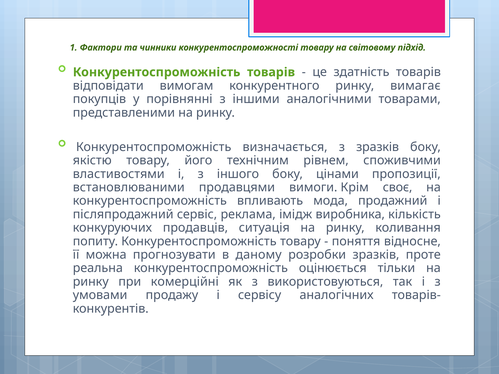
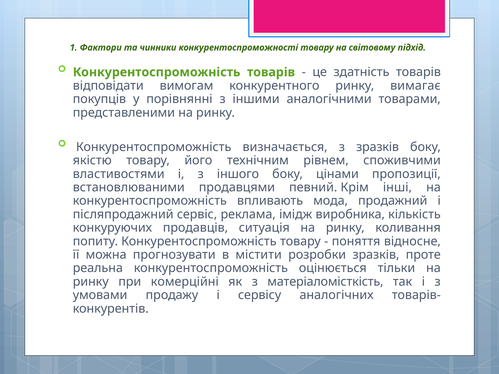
вимоги: вимоги -> певний (313, 188)
своє: своє -> інші (397, 188)
даному: даному -> містити (259, 255)
використовуються: використовуються -> матеріаломісткість (325, 282)
